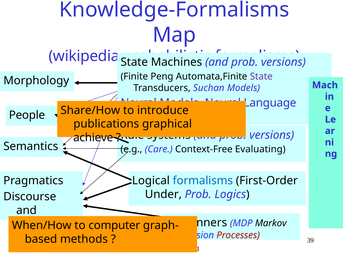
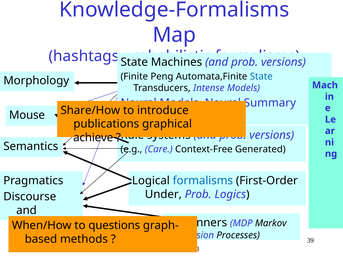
wikipedia: wikipedia -> hashtags (84, 56)
State colour: purple -> blue (261, 77)
Suchan: Suchan -> Intense (209, 88)
Language: Language -> Summary (270, 103)
People: People -> Mouse (27, 115)
Evaluating: Evaluating -> Generated (260, 149)
computer: computer -> questions (114, 226)
Processes colour: red -> black (238, 235)
